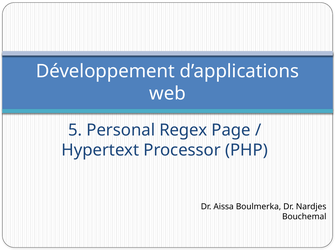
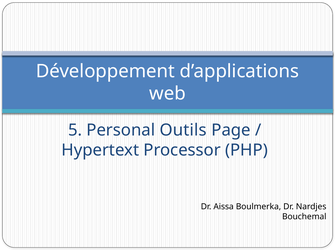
Regex: Regex -> Outils (183, 130)
